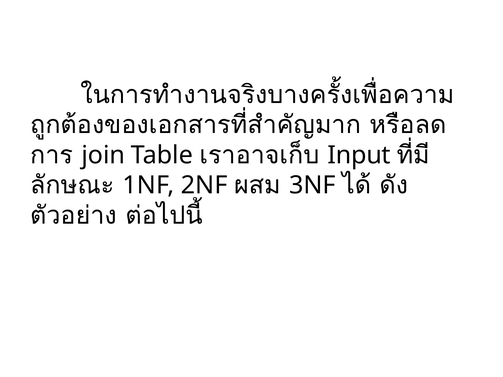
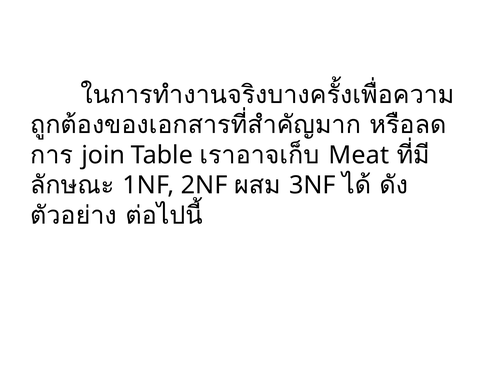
Input: Input -> Meat (359, 155)
